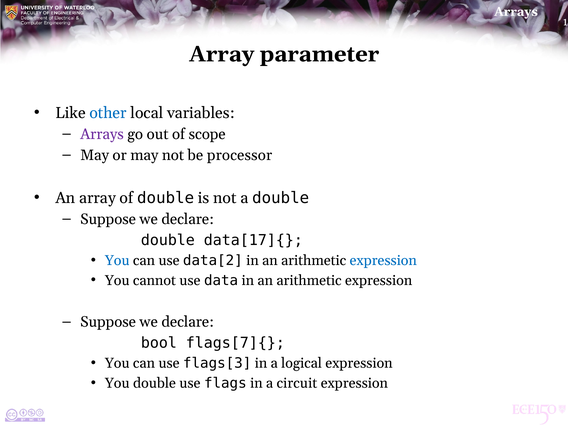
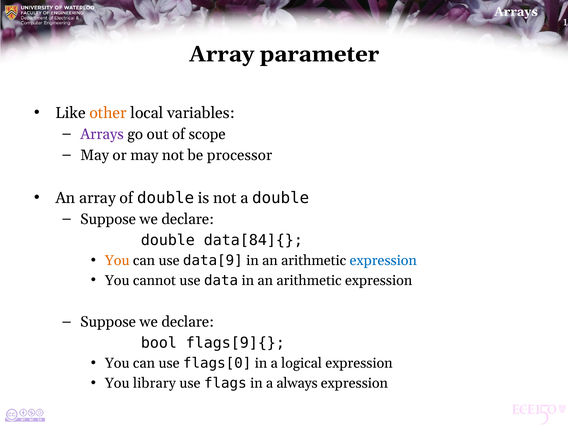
other colour: blue -> orange (108, 113)
data[17]{: data[17]{ -> data[84]{ (253, 240)
You colour: blue -> orange (117, 261)
data[2: data[2 -> data[9 (213, 261)
flags[7]{: flags[7]{ -> flags[9]{ (235, 343)
flags[3: flags[3 -> flags[0 (217, 363)
You double: double -> library (154, 383)
circuit: circuit -> always (297, 383)
